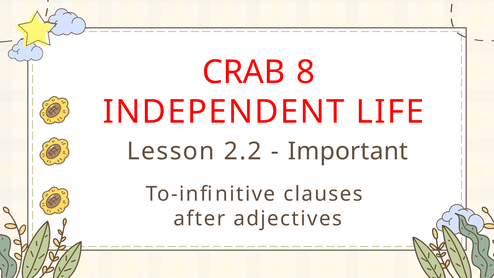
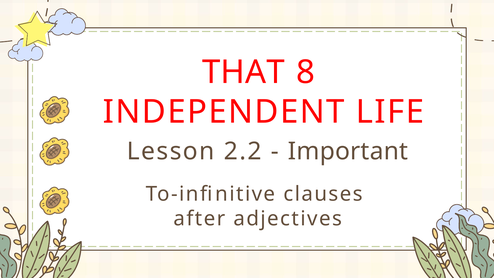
CRAB: CRAB -> THAT (243, 72)
